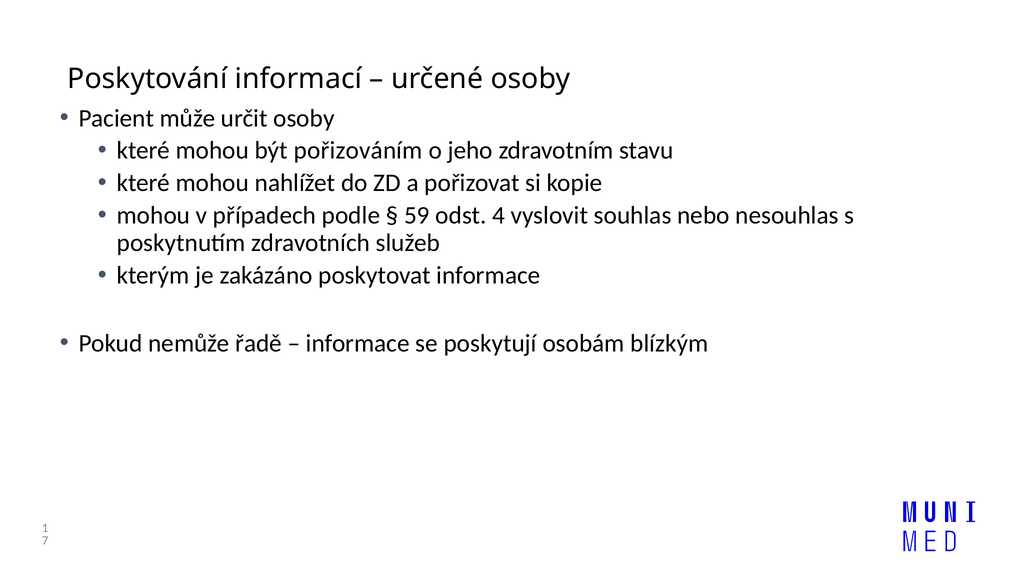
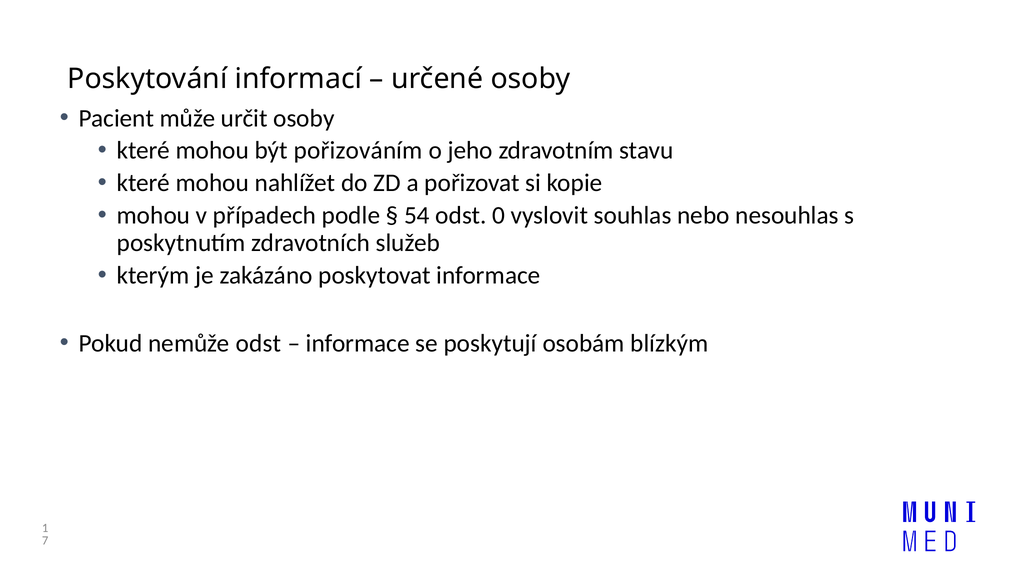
59: 59 -> 54 (417, 216)
4: 4 -> 0 (499, 216)
nemůže řadě: řadě -> odst (258, 343)
